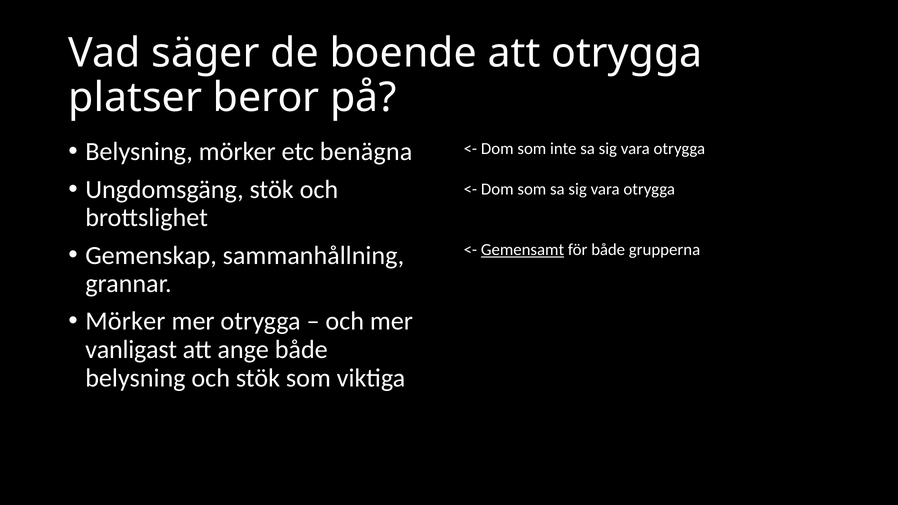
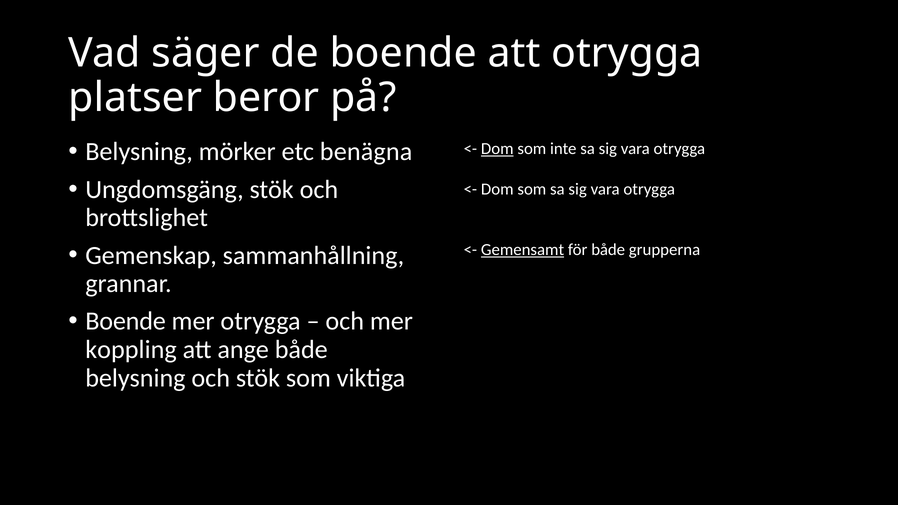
Dom underline: none -> present (497, 149)
Mörker: Mörker -> Boende (126, 321)
vanligast: vanligast -> koppling (131, 350)
